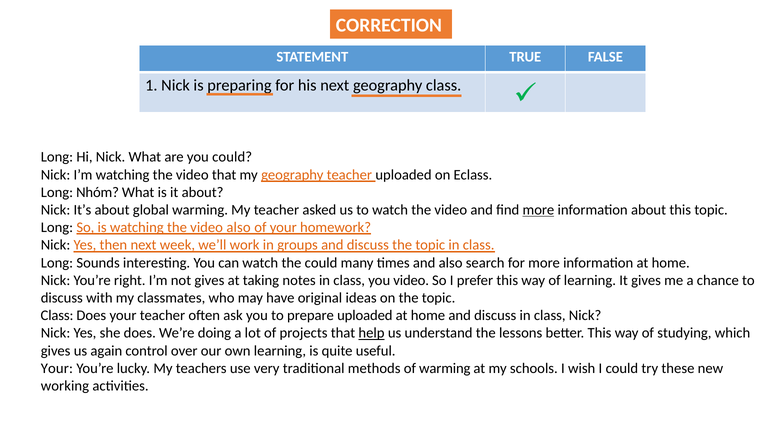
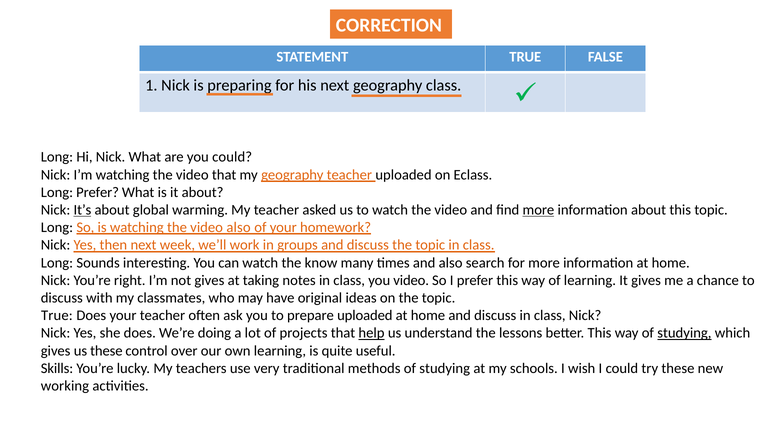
Long Nhóm: Nhóm -> Prefer (98, 192)
It’s underline: none -> present (82, 210)
the could: could -> know (321, 263)
Class: Class -> True (57, 315)
studying underline: none -> present (684, 333)
us again: again -> these (106, 351)
Your: Your -> Skills (57, 368)
methods of warming: warming -> studying (445, 368)
